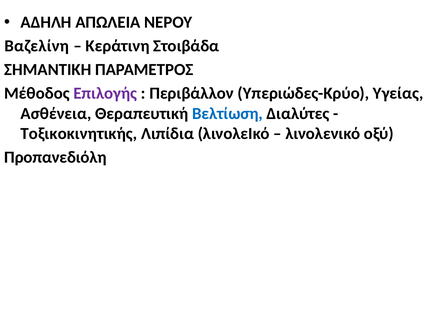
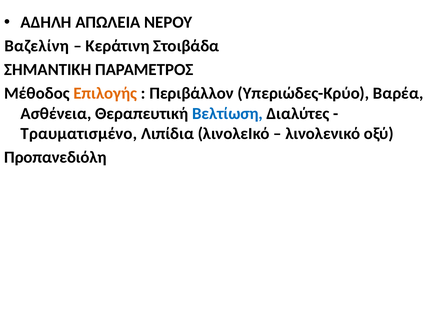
Επιλογής colour: purple -> orange (105, 93)
Υγείας: Υγείας -> Βαρέα (398, 93)
Τοξικοκινητικής: Τοξικοκινητικής -> Τραυματισμένο (79, 134)
